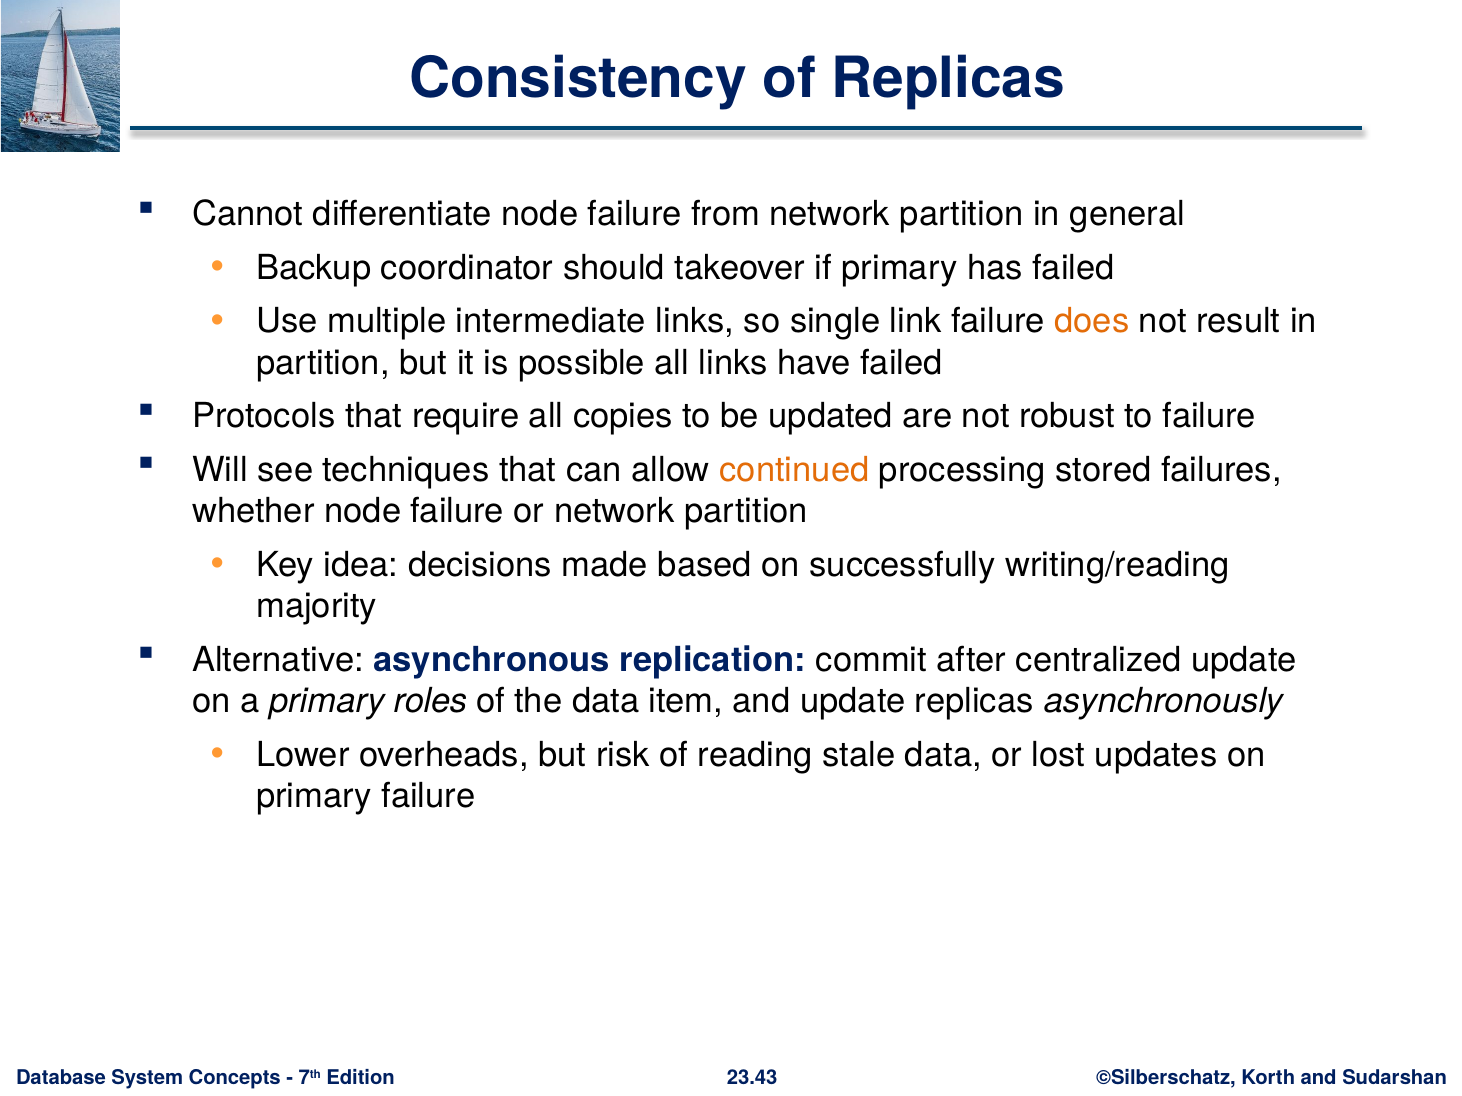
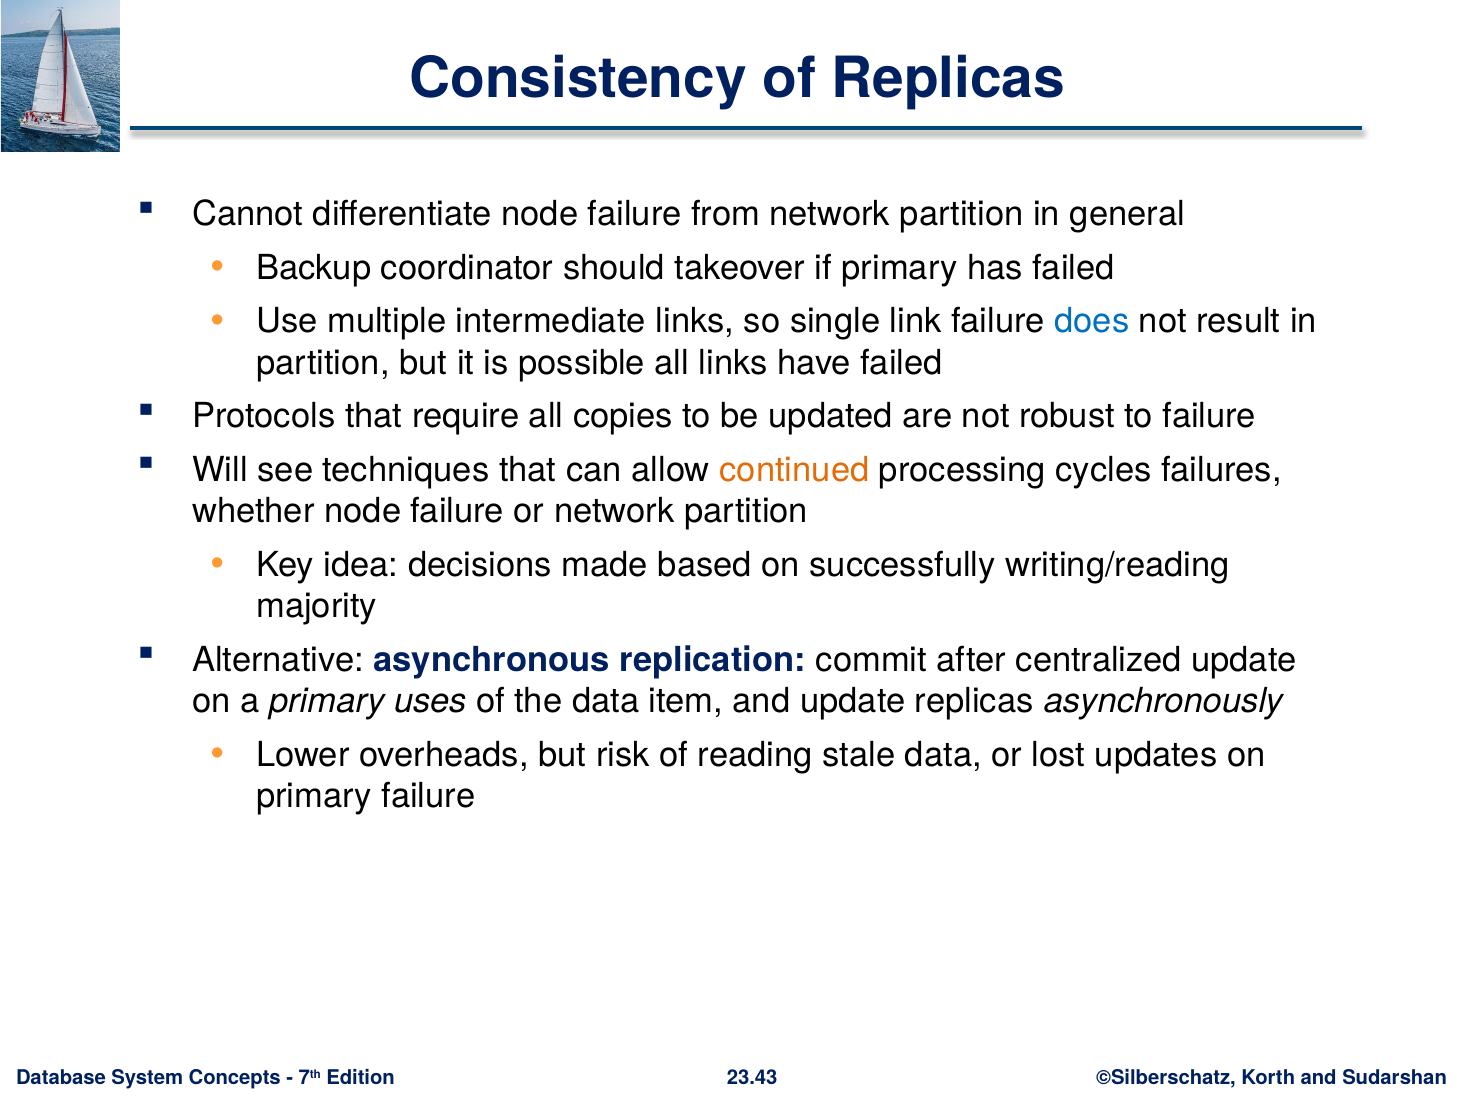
does colour: orange -> blue (1092, 322)
stored: stored -> cycles (1104, 470)
roles: roles -> uses (430, 701)
